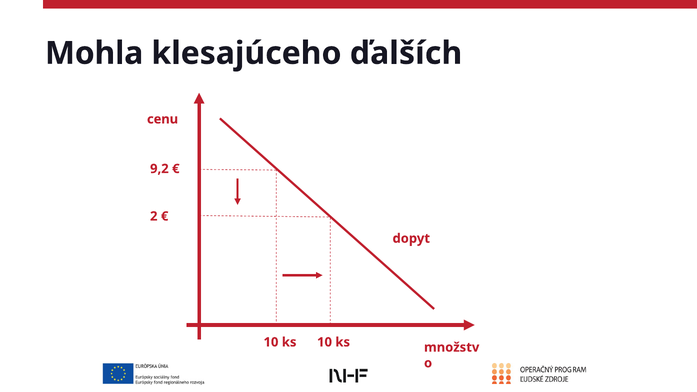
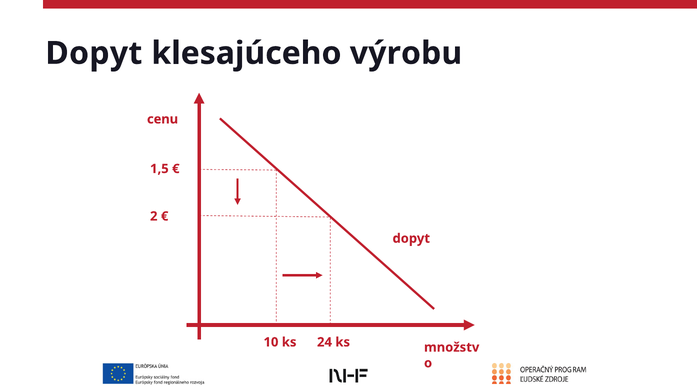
Mohla: Mohla -> Dopyt (94, 53)
ďalších: ďalších -> výrobu (406, 53)
9,2: 9,2 -> 1,5 (159, 169)
ks 10: 10 -> 24 (325, 342)
